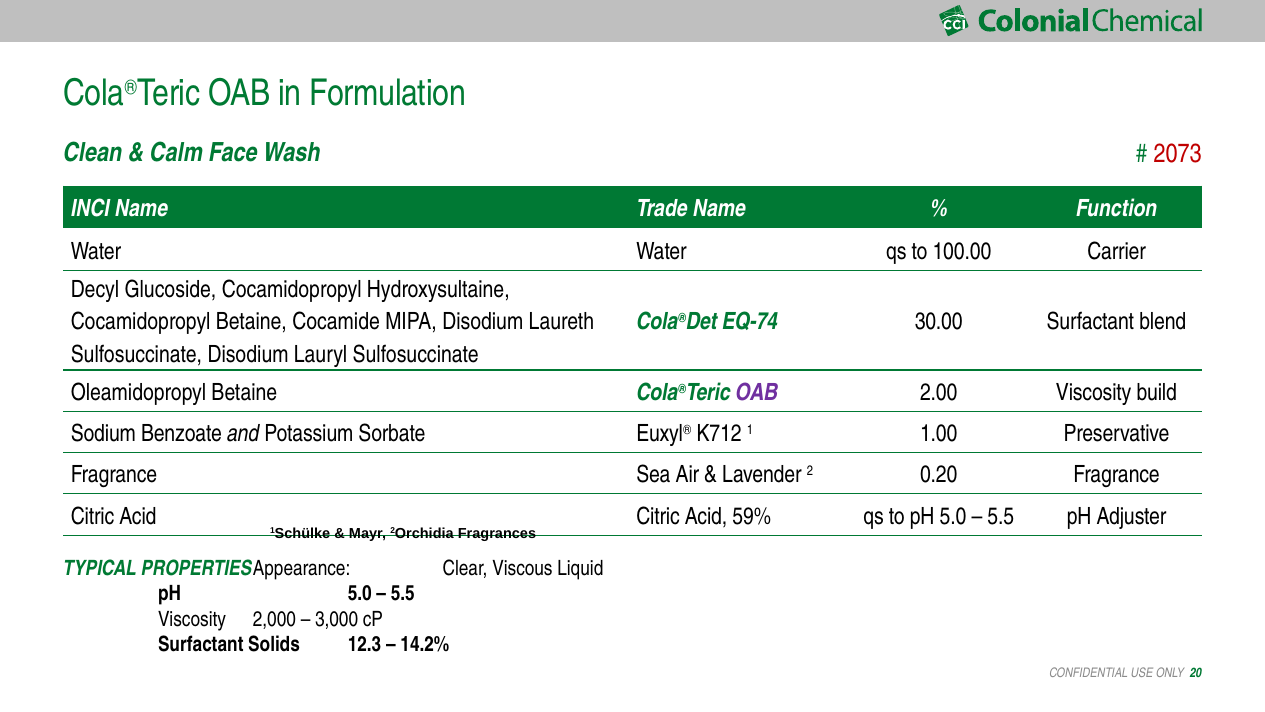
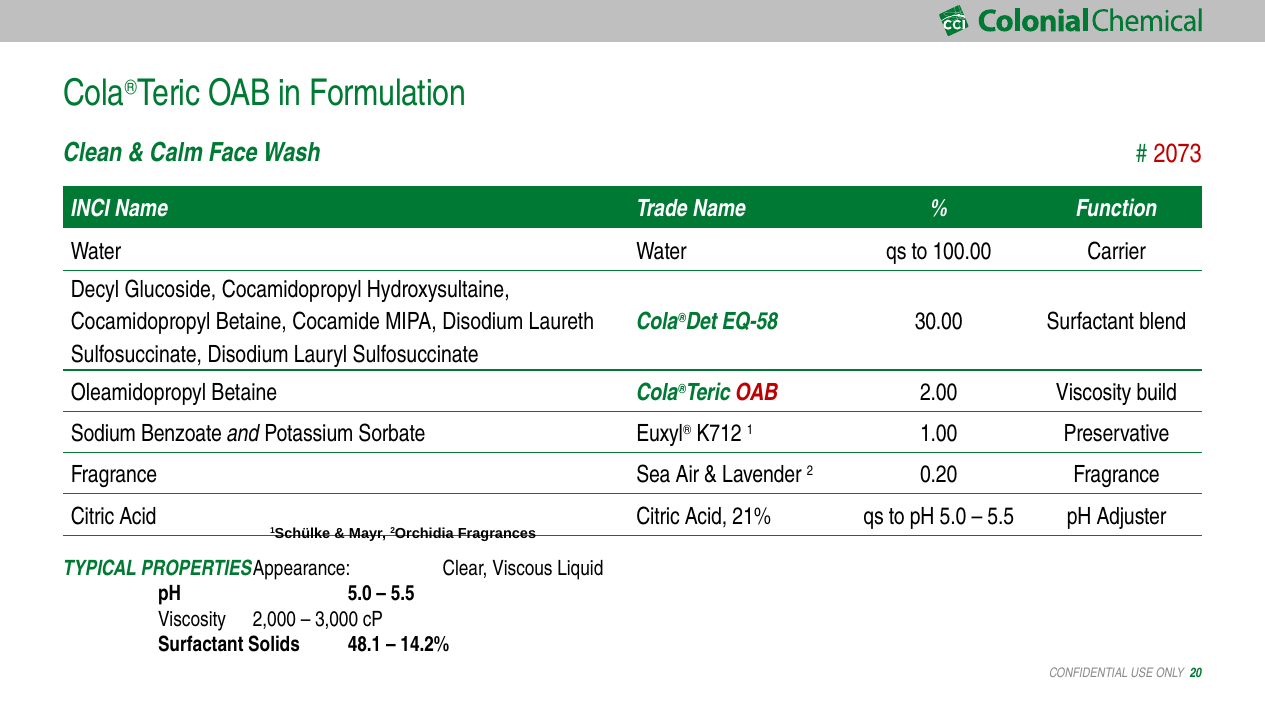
EQ-74: EQ-74 -> EQ-58 (750, 322)
OAB colour: purple -> red (757, 392)
59%: 59% -> 21% (752, 516)
12.3: 12.3 -> 48.1 (365, 644)
